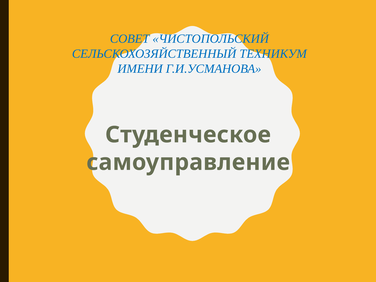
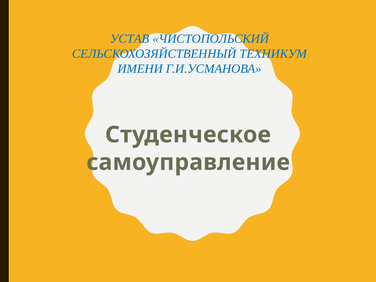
СОВЕТ: СОВЕТ -> УСТАВ (130, 39)
